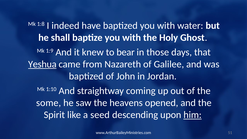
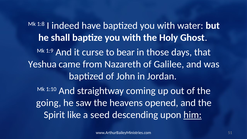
knew: knew -> curse (93, 52)
Yeshua underline: present -> none (42, 64)
some: some -> going (49, 103)
